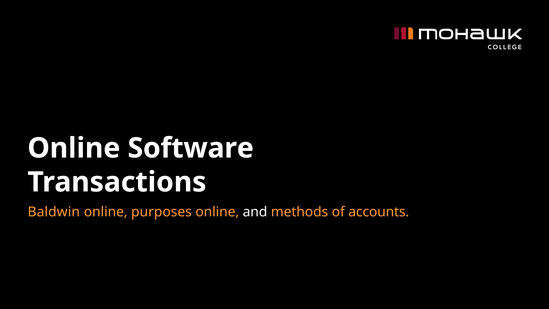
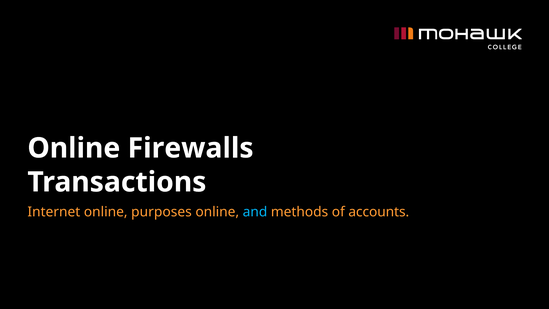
Software: Software -> Firewalls (191, 148)
Baldwin: Baldwin -> Internet (54, 212)
and colour: white -> light blue (255, 212)
